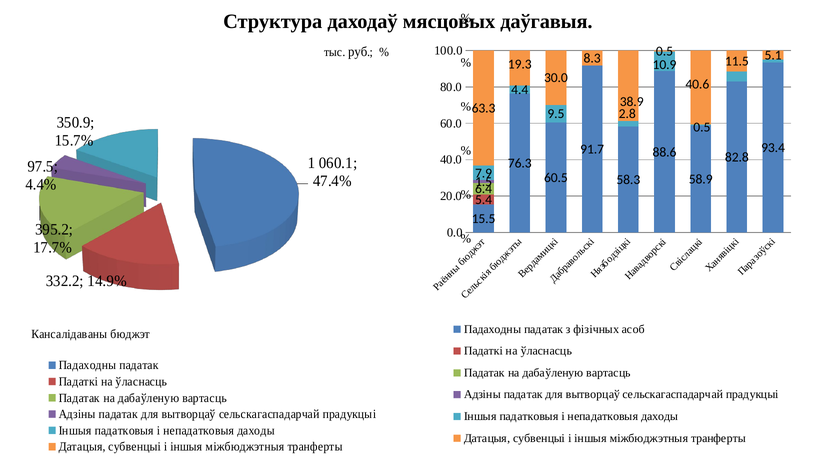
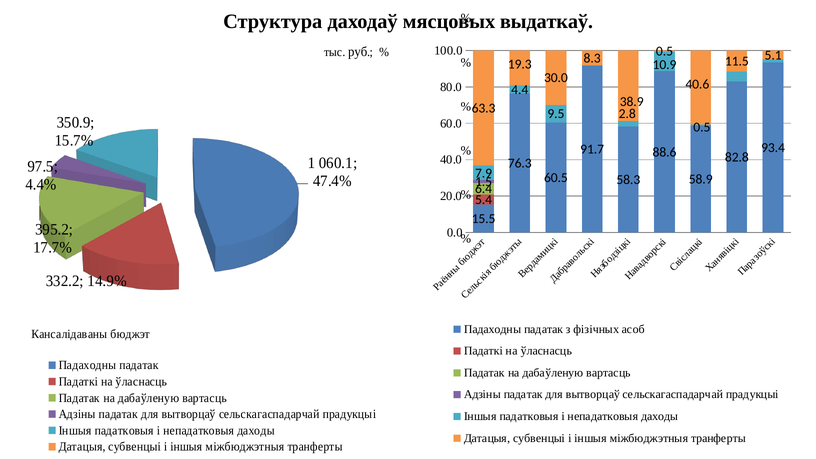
даўгавыя: даўгавыя -> выдаткаў (546, 22)
